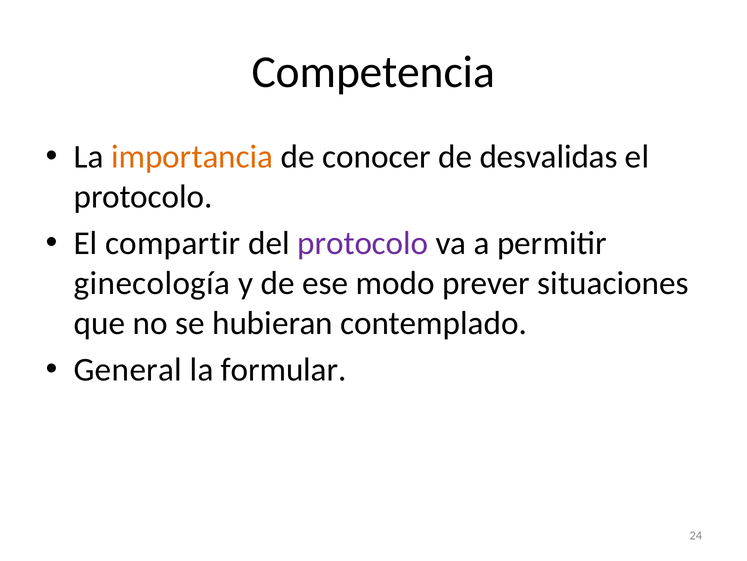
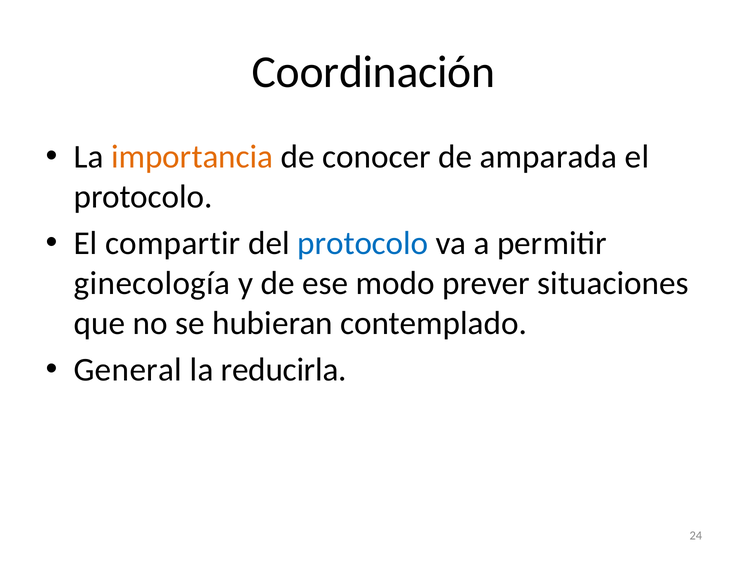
Competencia: Competencia -> Coordinación (373, 72)
desvalidas: desvalidas -> amparada (548, 157)
protocolo colour: purple -> blue (363, 243)
formular: formular -> reducirla (284, 369)
